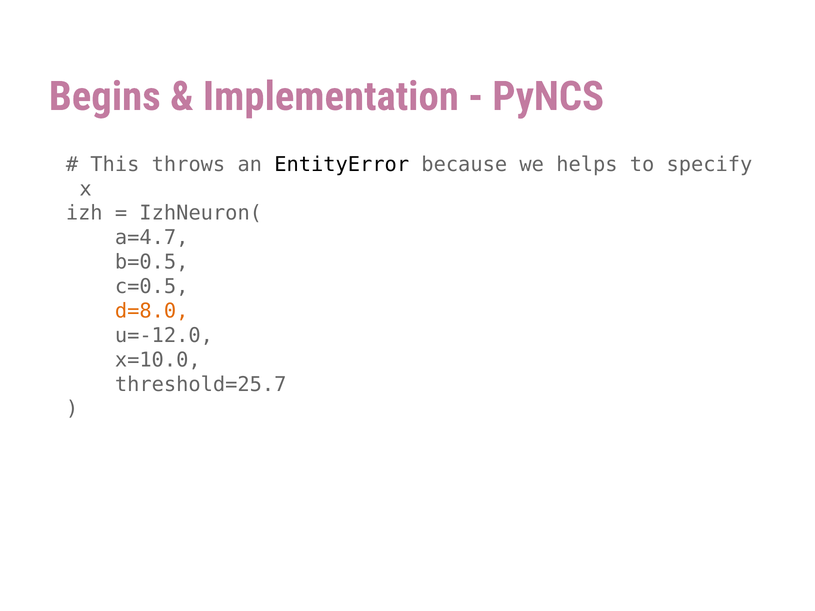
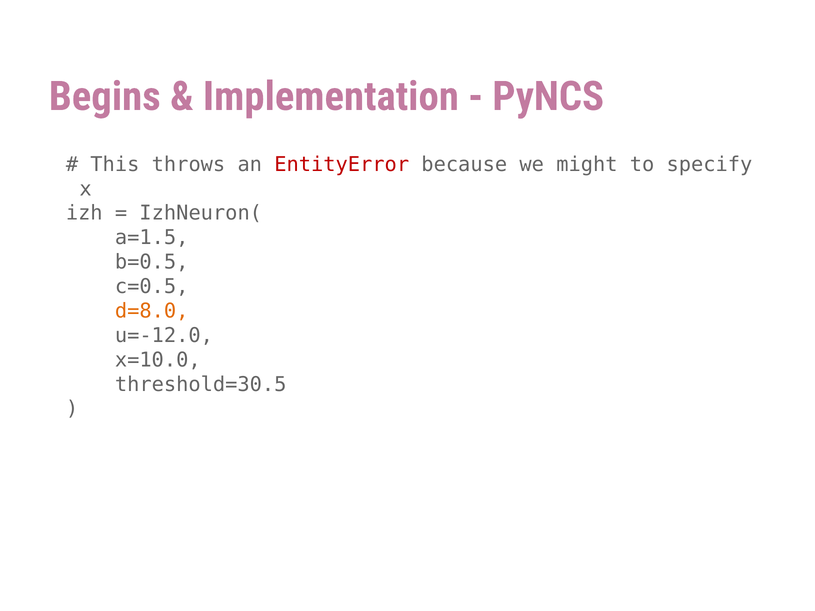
EntityError colour: black -> red (342, 164)
helps: helps -> might (587, 164)
a=4.7: a=4.7 -> a=1.5 (152, 238)
threshold=25.7: threshold=25.7 -> threshold=30.5 (201, 384)
